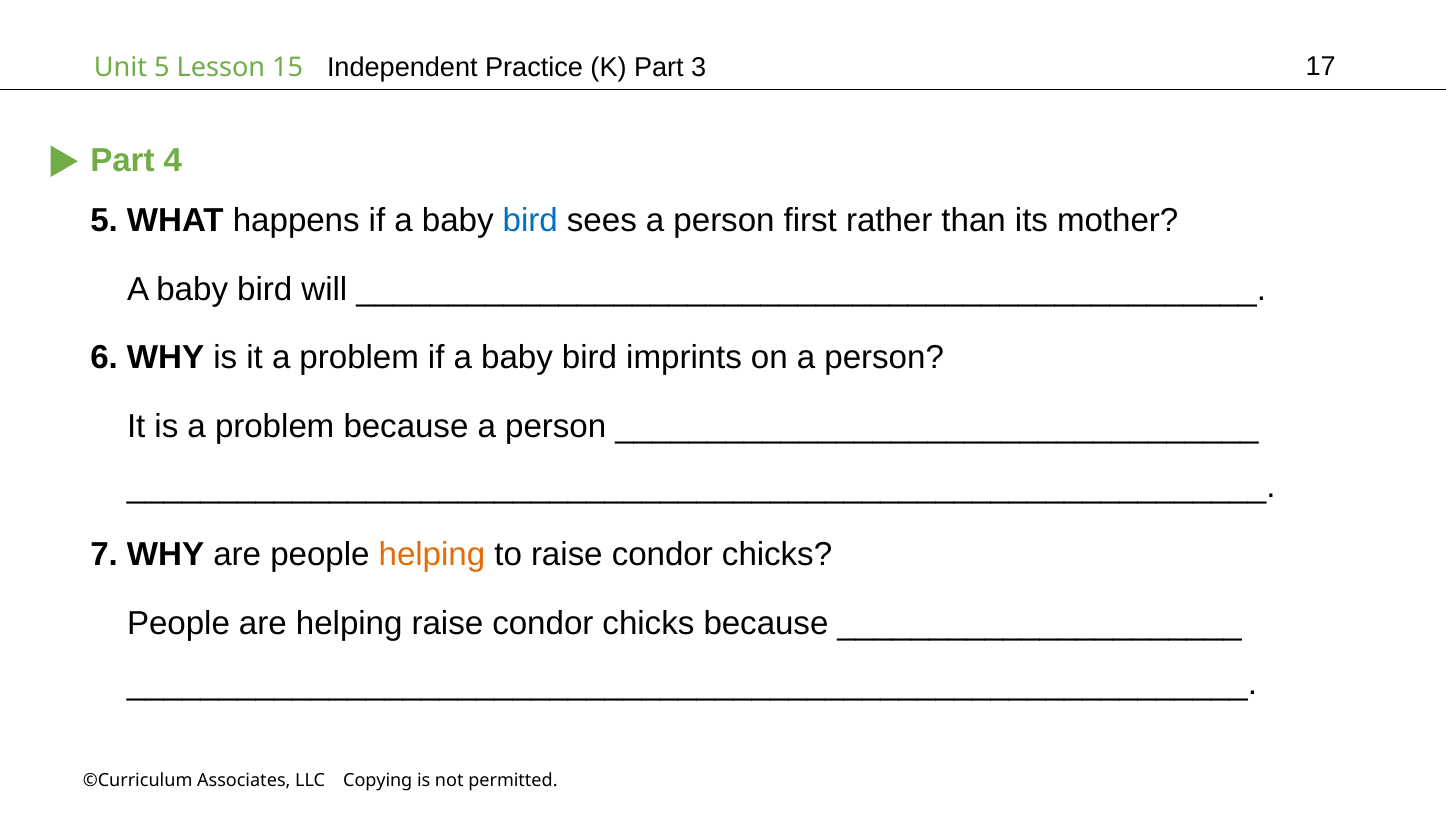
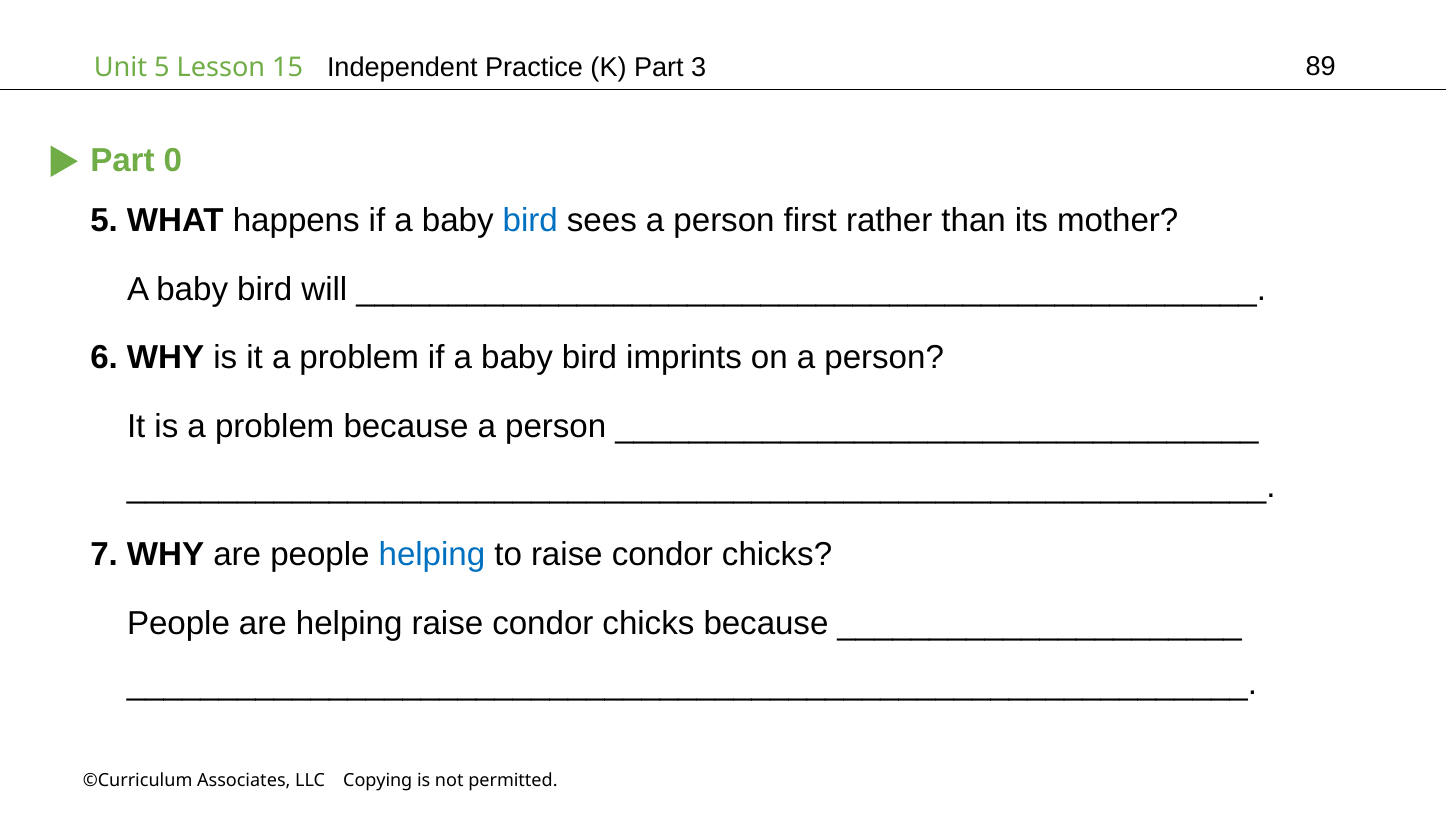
17: 17 -> 89 (1321, 67)
4: 4 -> 0 (173, 160)
helping colour: orange -> blue (432, 555)
